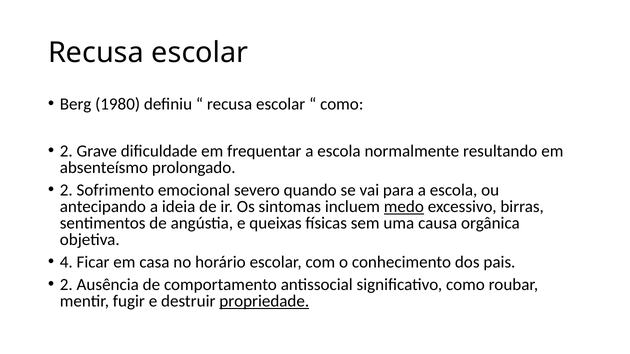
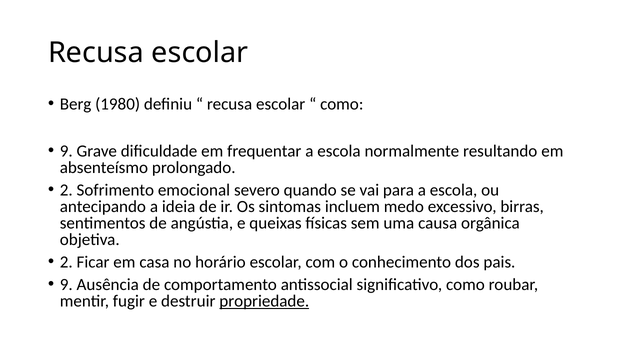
2: 2 -> 9 (66, 151)
medo underline: present -> none (404, 207)
4: 4 -> 2 (66, 262)
2: 2 -> 9 (66, 285)
